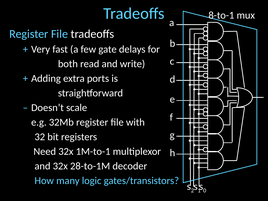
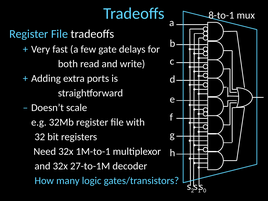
28-to-1M: 28-to-1M -> 27-to-1M (90, 166)
